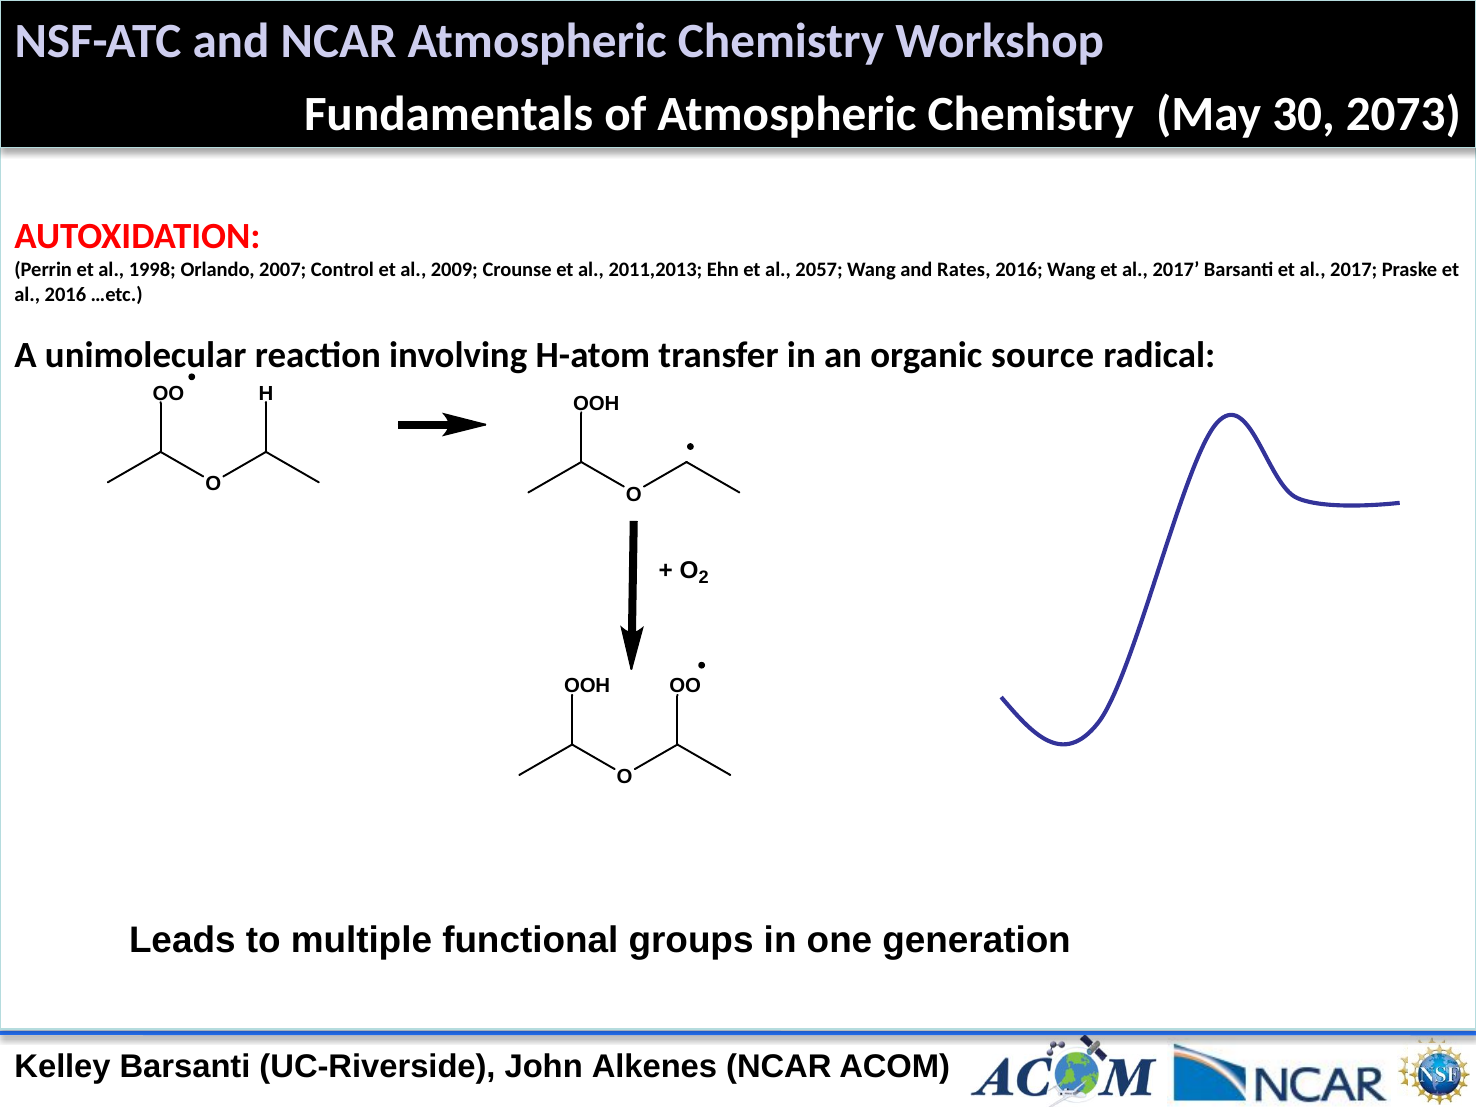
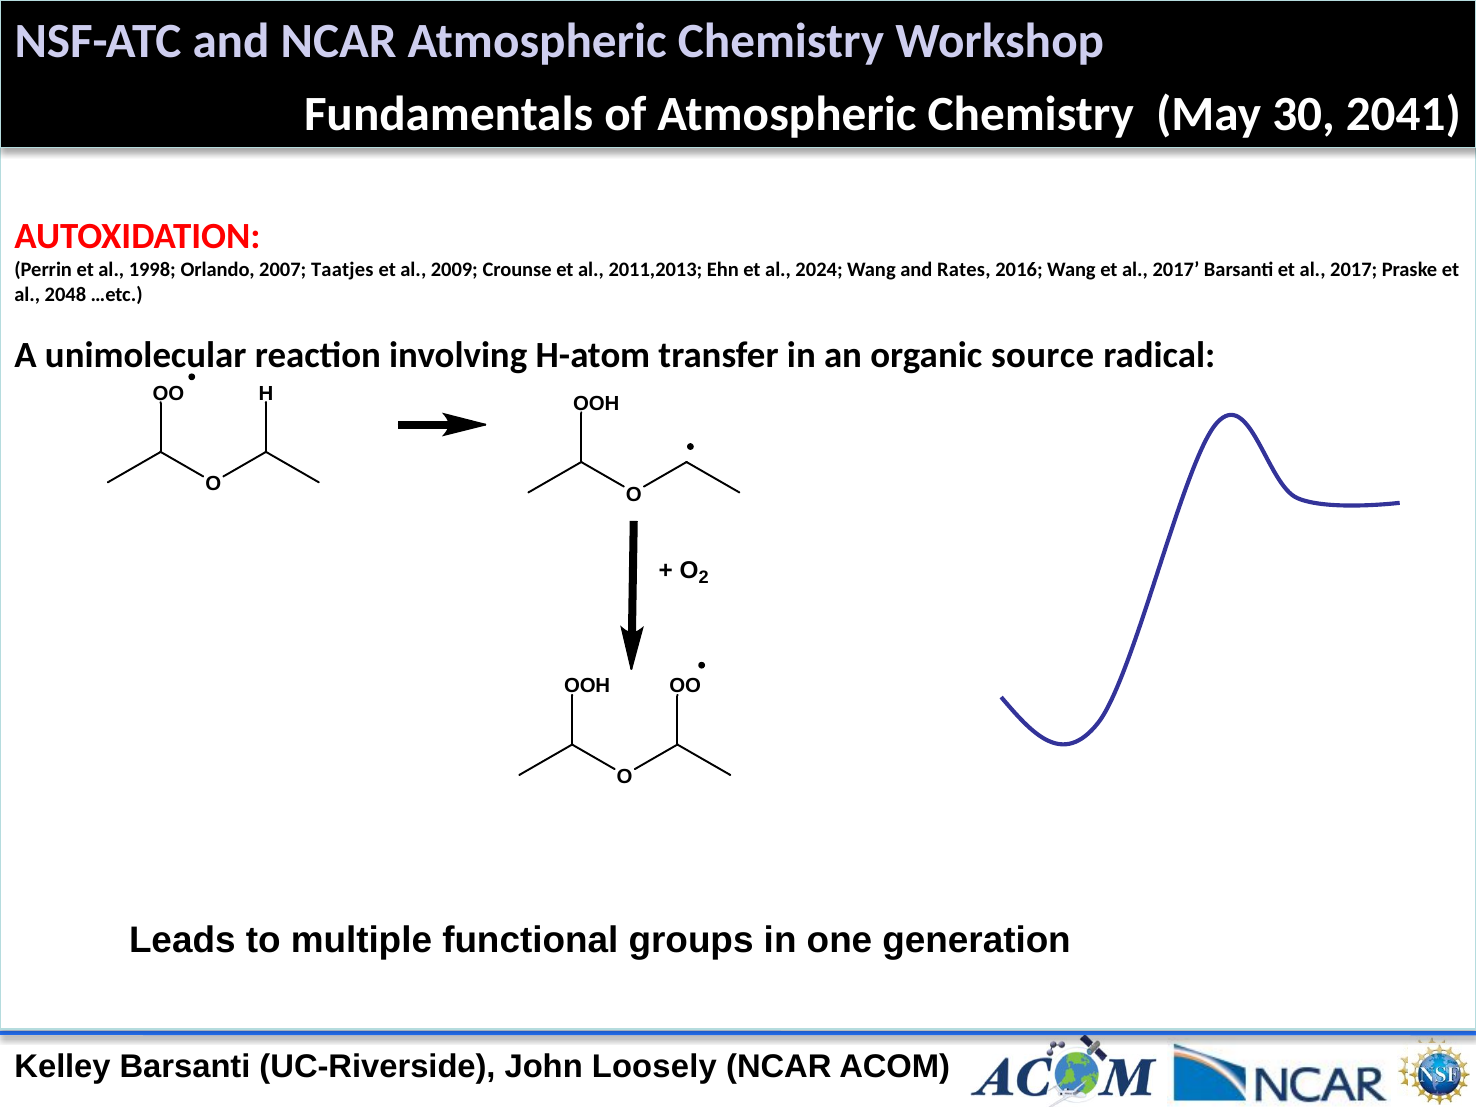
2073: 2073 -> 2041 (1403, 114)
Control: Control -> Taatjes (342, 270)
2057: 2057 -> 2024 (819, 270)
al 2016: 2016 -> 2048 (65, 295)
Alkenes: Alkenes -> Loosely (654, 1067)
